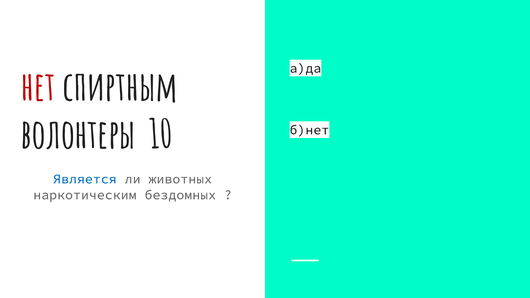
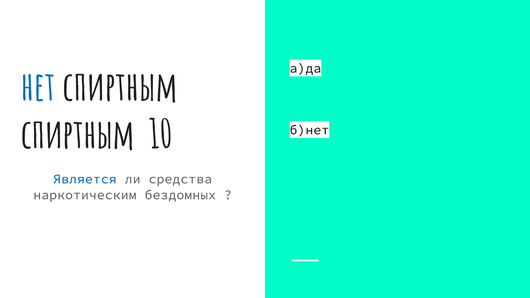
нет colour: red -> blue (38, 88)
волонтеры: волонтеры -> спиртным (78, 135)
животных: животных -> средства (180, 179)
